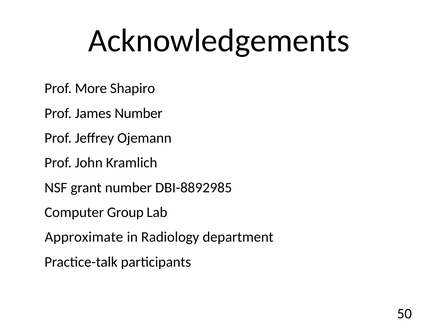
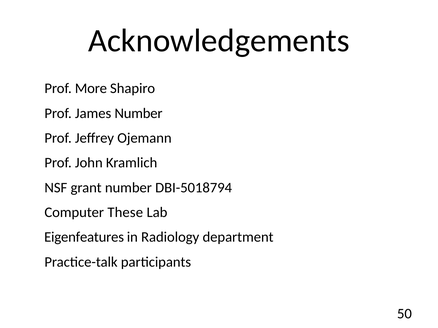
DBI-8892985: DBI-8892985 -> DBI-5018794 (194, 188)
Group: Group -> These (125, 213)
Approximate: Approximate -> Eigenfeatures (84, 237)
